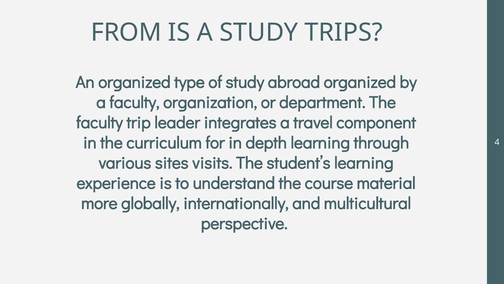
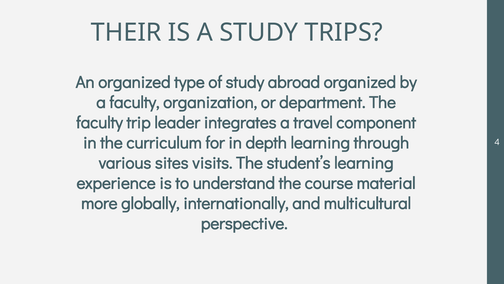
FROM: FROM -> THEIR (126, 32)
